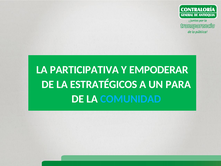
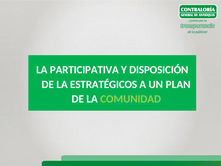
EMPODERAR: EMPODERAR -> DISPOSICIÓN (159, 70)
PARA: PARA -> PLAN (178, 84)
COMUNIDAD colour: light blue -> light green (131, 99)
